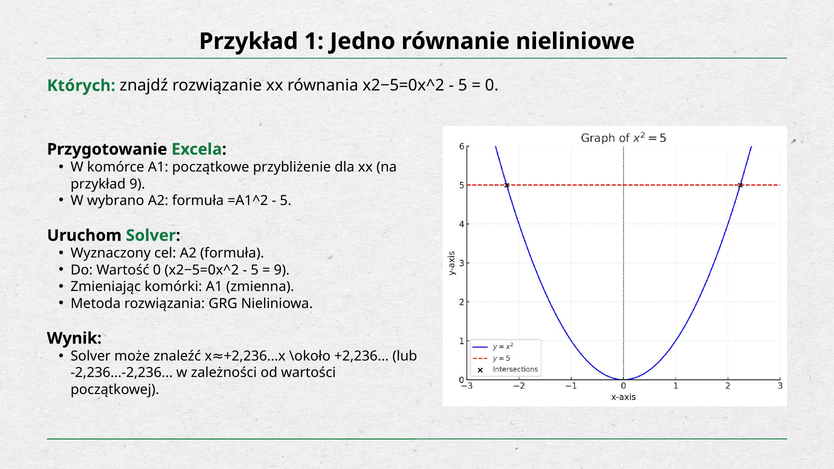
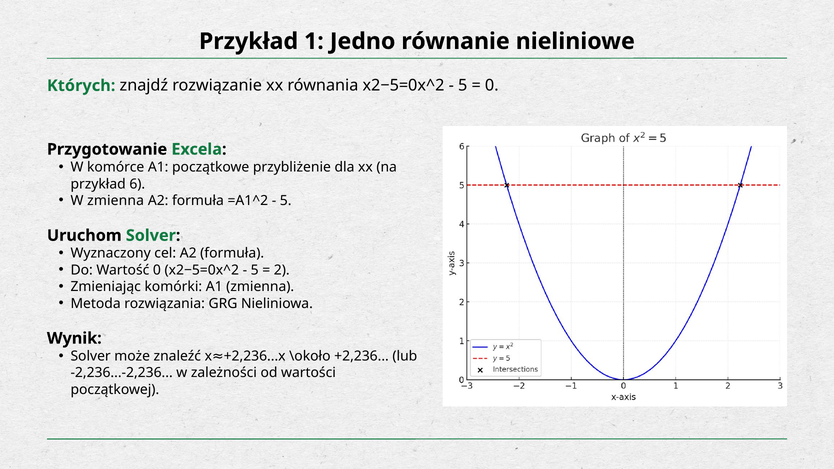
przykład 9: 9 -> 6 (137, 184)
W wybrano: wybrano -> zmienna (116, 201)
9: 9 -> 2 (282, 270)
